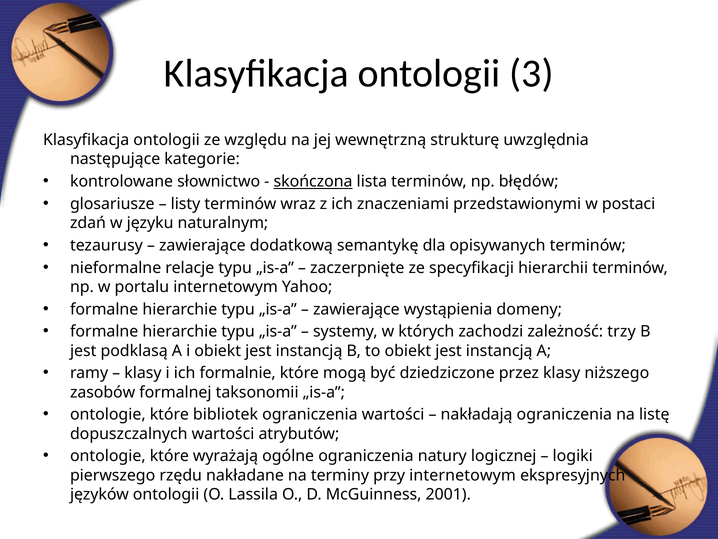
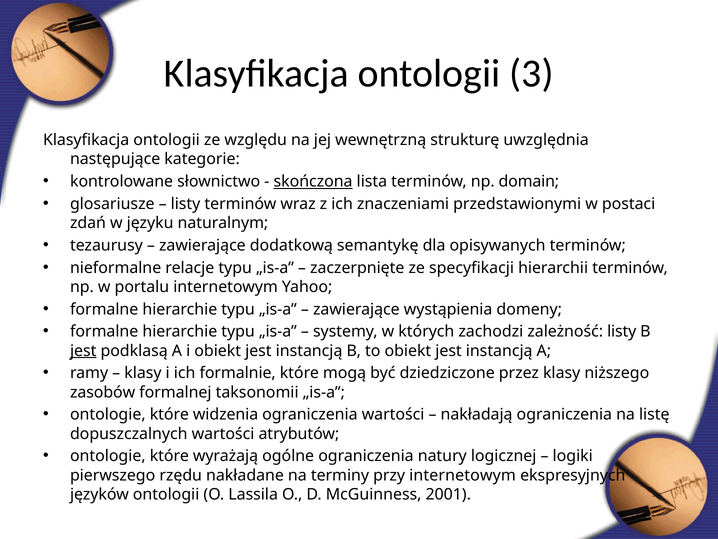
błędów: błędów -> domain (529, 181)
zależność trzy: trzy -> listy (622, 331)
jest underline: none -> present (83, 350)
bibliotek: bibliotek -> widzenia (226, 414)
